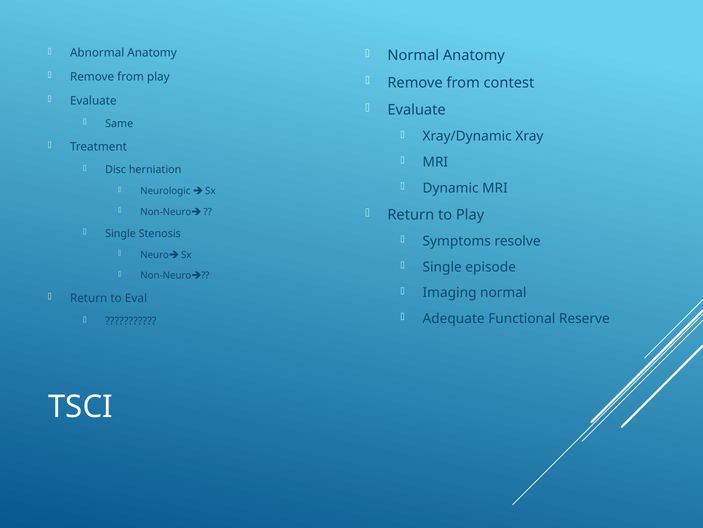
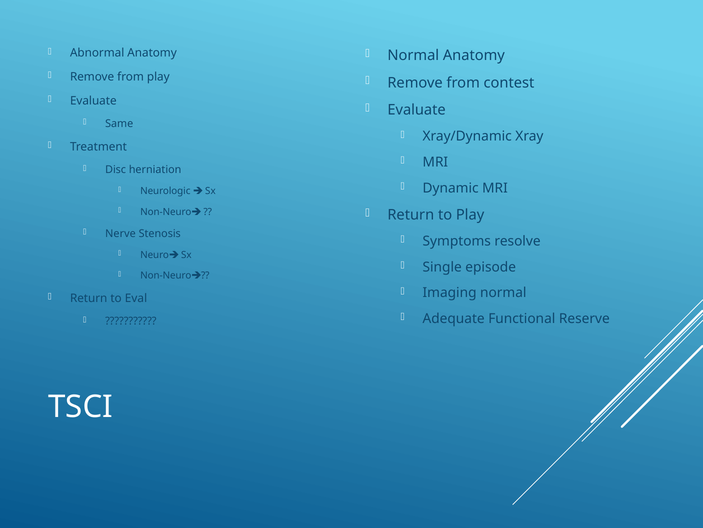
Single: Single -> Nerve (120, 233)
